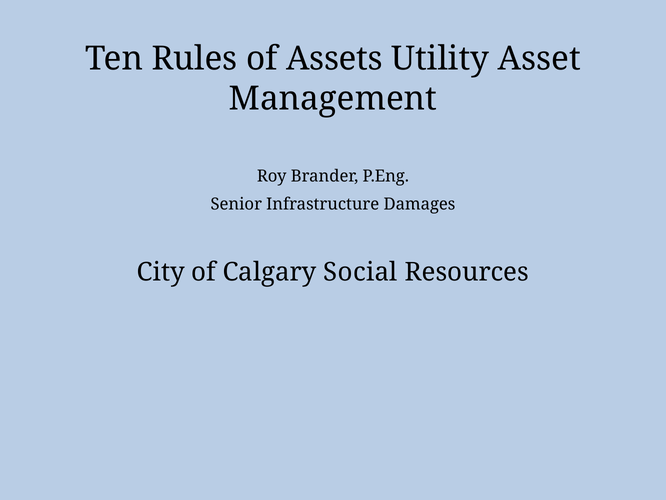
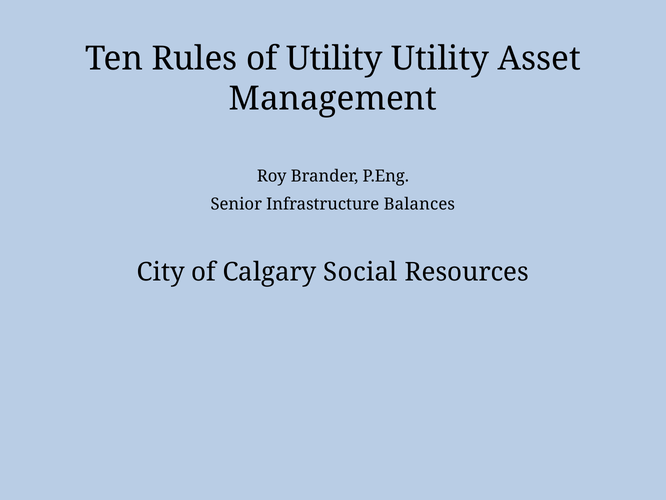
of Assets: Assets -> Utility (334, 59)
Damages: Damages -> Balances (419, 204)
